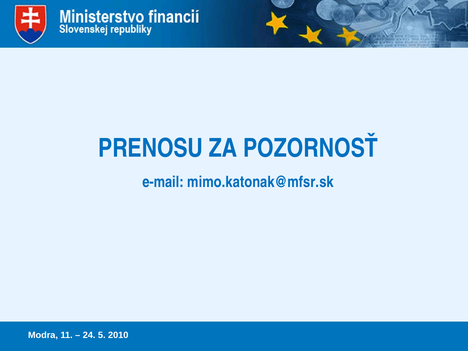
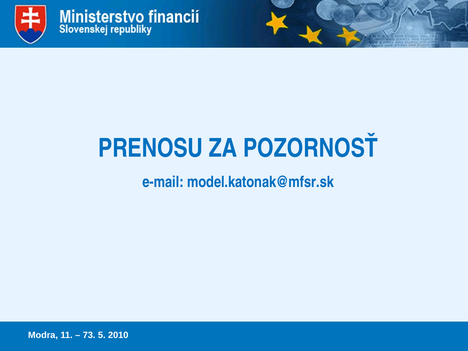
mimo.katonak@mfsr.sk: mimo.katonak@mfsr.sk -> model.katonak@mfsr.sk (261, 182)
24: 24 -> 73 (89, 335)
